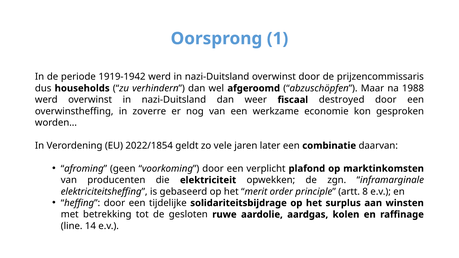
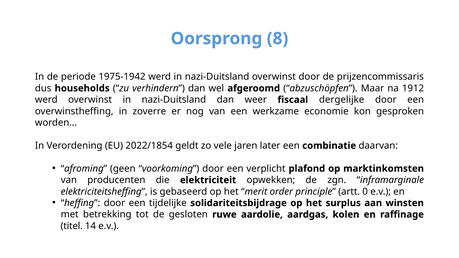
1: 1 -> 8 (278, 39)
1919-1942: 1919-1942 -> 1975-1942 (122, 77)
1988: 1988 -> 1912 (413, 88)
destroyed: destroyed -> dergelijke (342, 100)
8: 8 -> 0 (365, 192)
line: line -> titel (72, 226)
